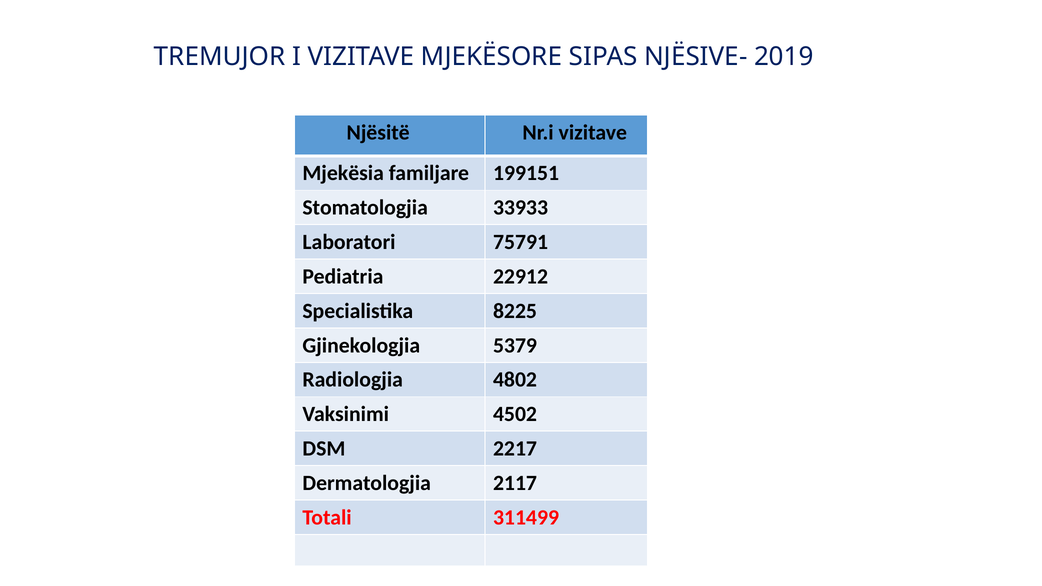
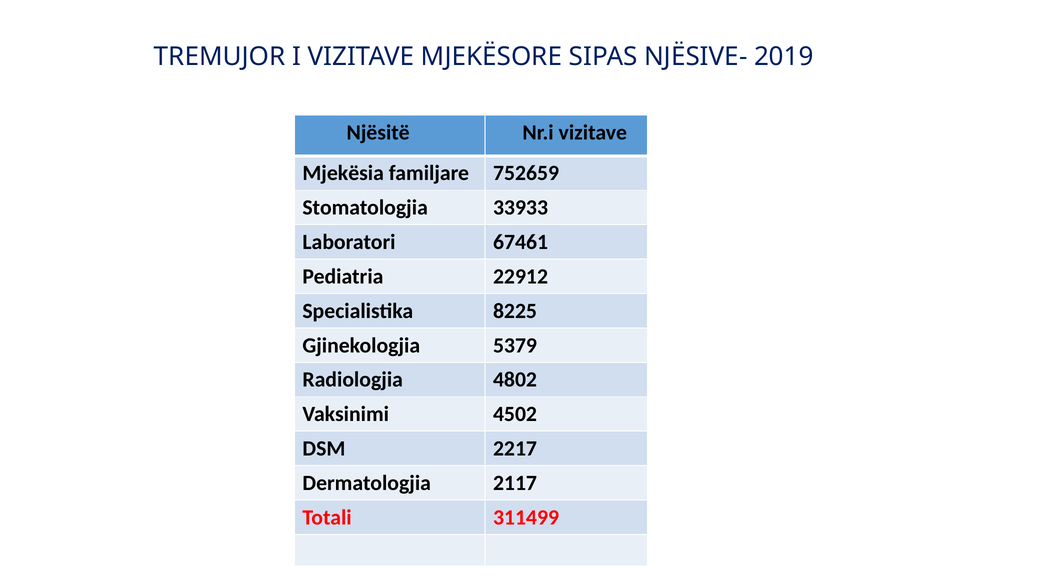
199151: 199151 -> 752659 (526, 173)
75791: 75791 -> 67461 (521, 242)
